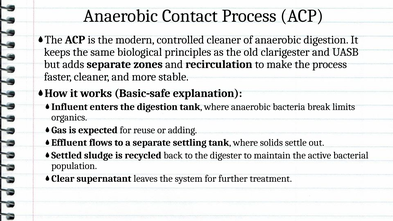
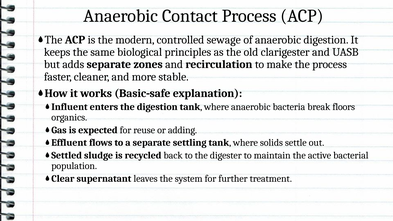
controlled cleaner: cleaner -> sewage (224, 40)
limits: limits -> floors (344, 107)
